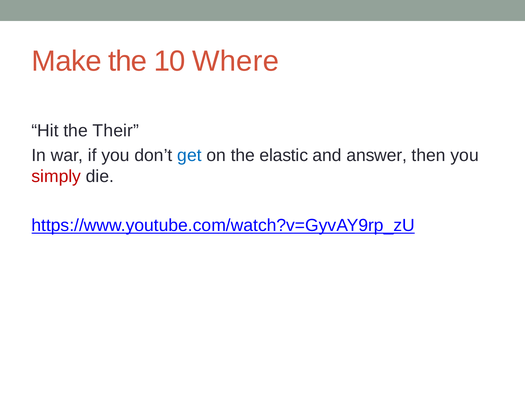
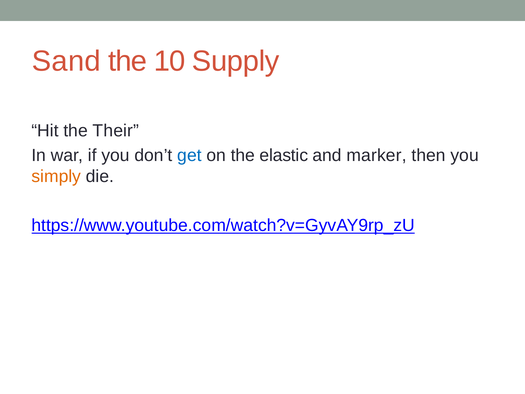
Make: Make -> Sand (66, 61)
Where: Where -> Supply (236, 61)
answer: answer -> marker (377, 155)
simply colour: red -> orange (56, 176)
